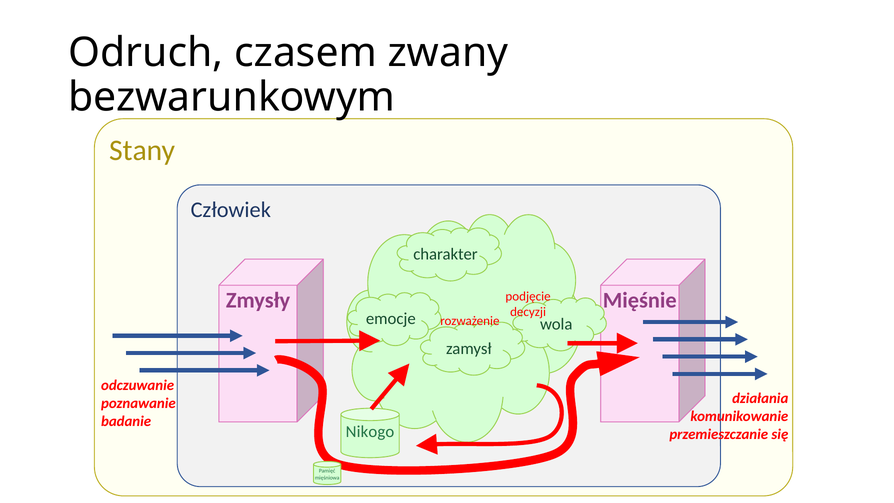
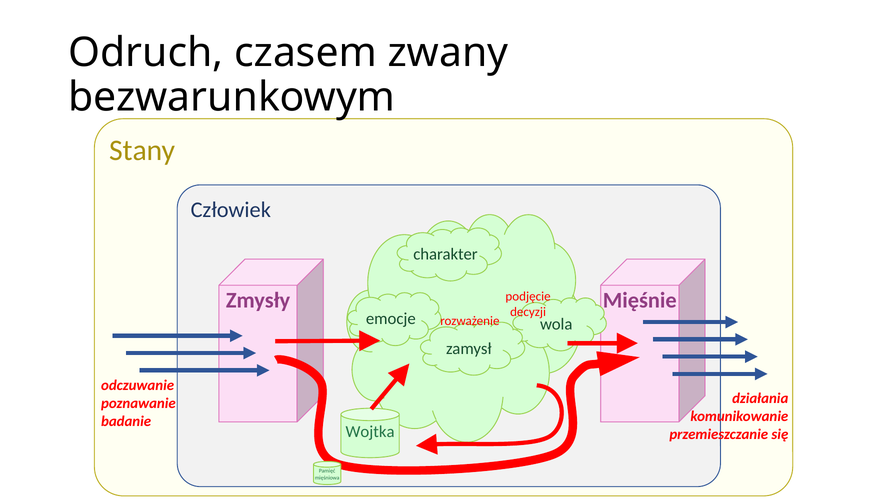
Nikogo: Nikogo -> Wojtka (370, 432)
